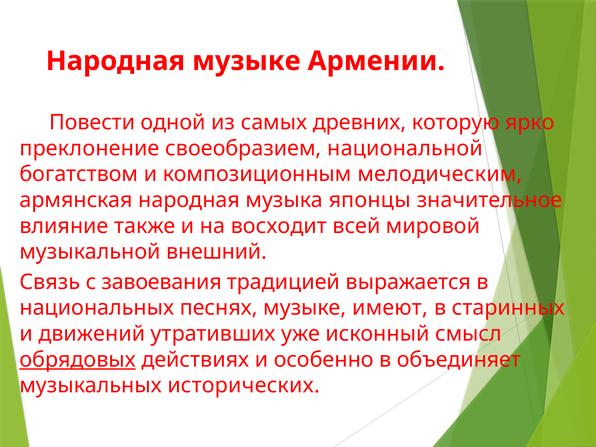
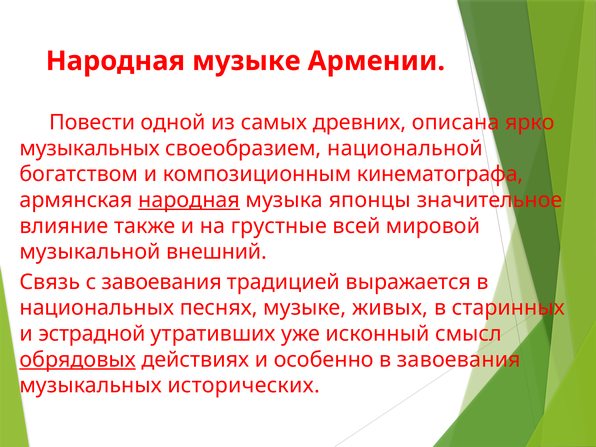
которую: которую -> описана (456, 122)
преклонение: преклонение -> музыкальных (90, 148)
мелодическим: мелодическим -> кинематографа (440, 174)
народная underline: none -> present (189, 200)
восходит: восходит -> грустные (279, 226)
имеют: имеют -> живых (390, 308)
движений: движений -> эстрадной (92, 334)
в объединяет: объединяет -> завоевания (459, 360)
